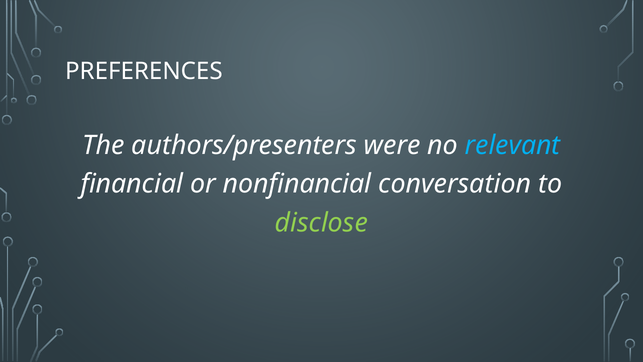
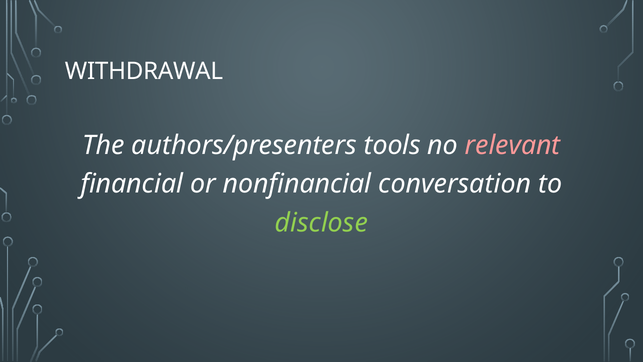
PREFERENCES: PREFERENCES -> WITHDRAWAL (144, 71)
were: were -> tools (392, 145)
relevant colour: light blue -> pink (513, 145)
